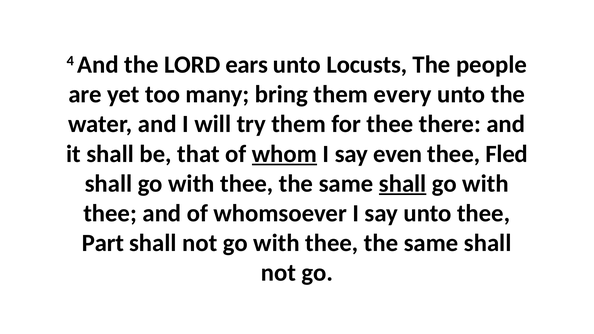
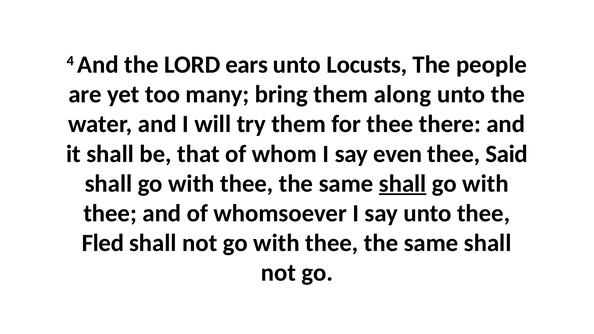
every: every -> along (402, 95)
whom underline: present -> none (284, 154)
Fled: Fled -> Said (507, 154)
Part: Part -> Fled (103, 243)
